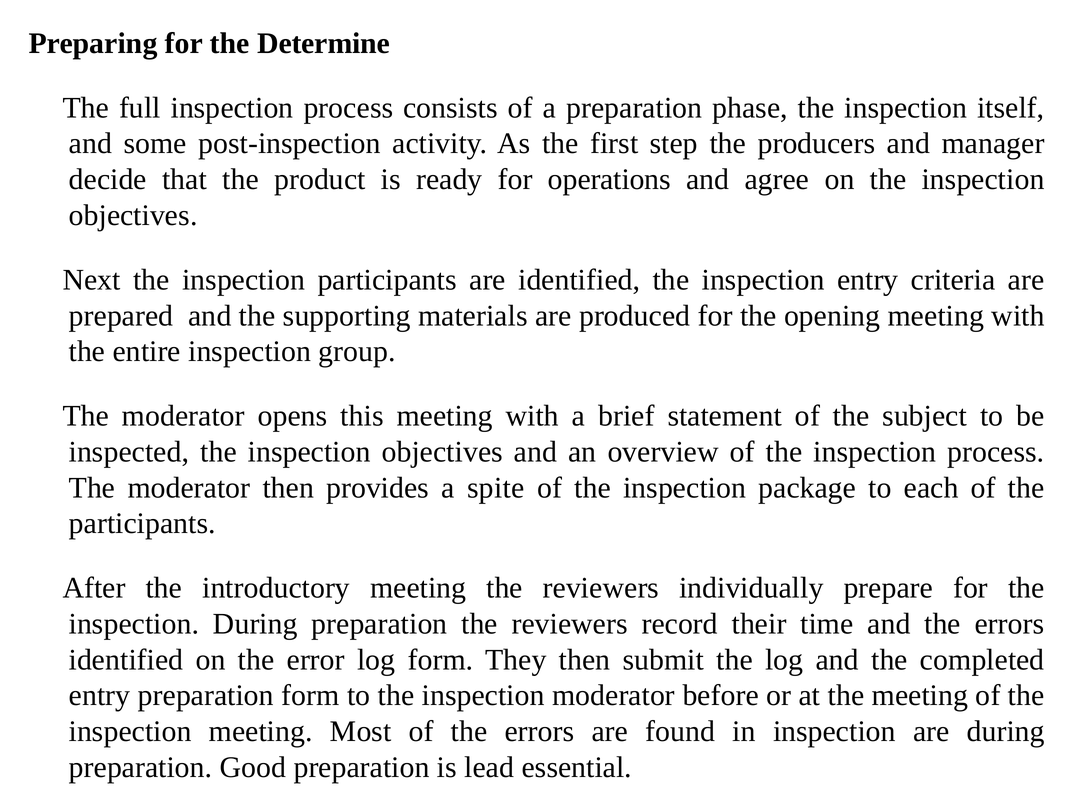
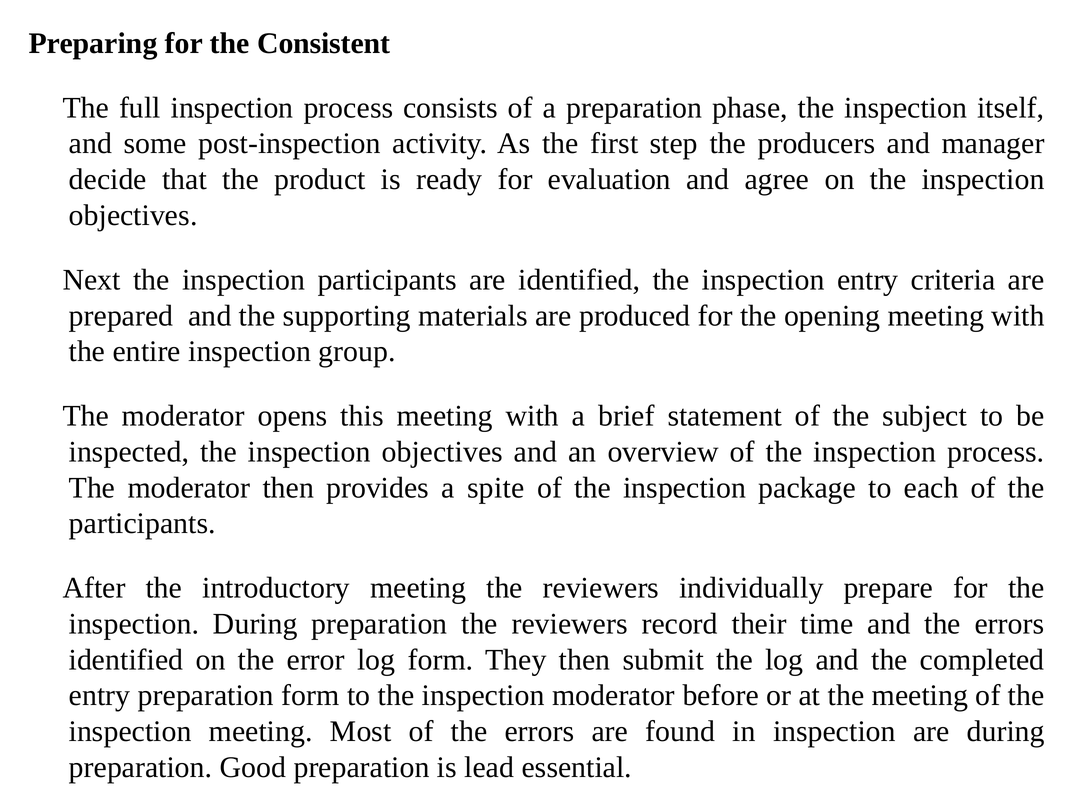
Determine: Determine -> Consistent (324, 43)
operations: operations -> evaluation (609, 179)
